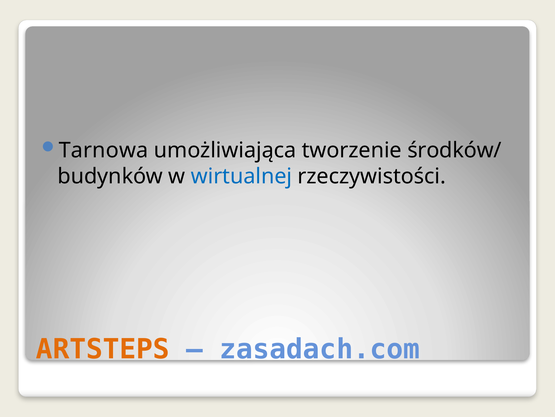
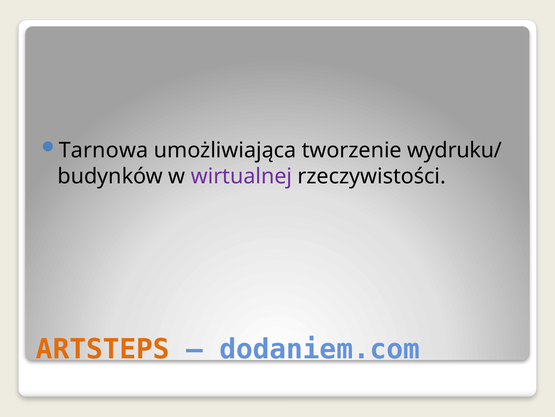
środków/: środków/ -> wydruku/ (455, 150)
wirtualnej colour: blue -> purple (241, 176)
zasadach.com: zasadach.com -> dodaniem.com (320, 349)
